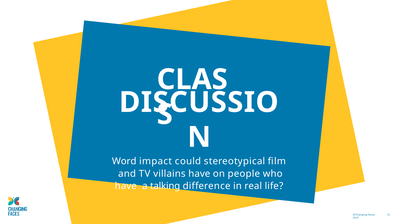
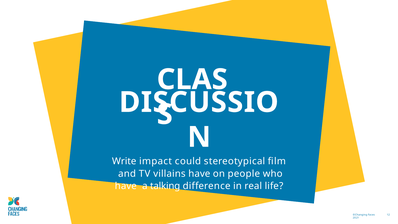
Word: Word -> Write (124, 161)
